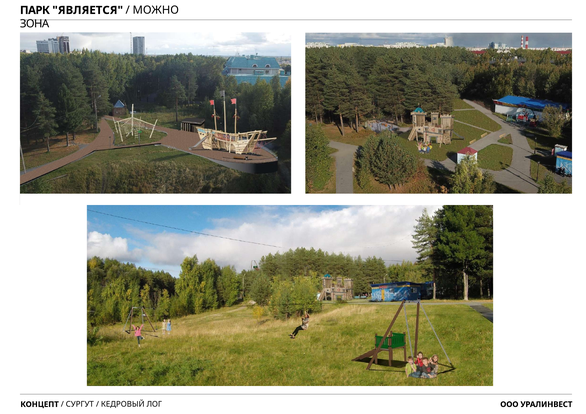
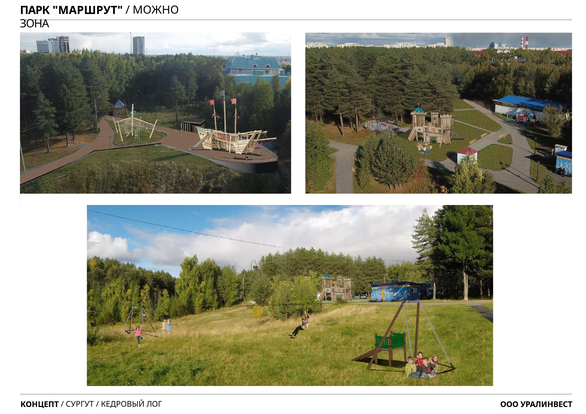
ЯВЛЯЕТСЯ: ЯВЛЯЕТСЯ -> МАРШРУТ (88, 10)
